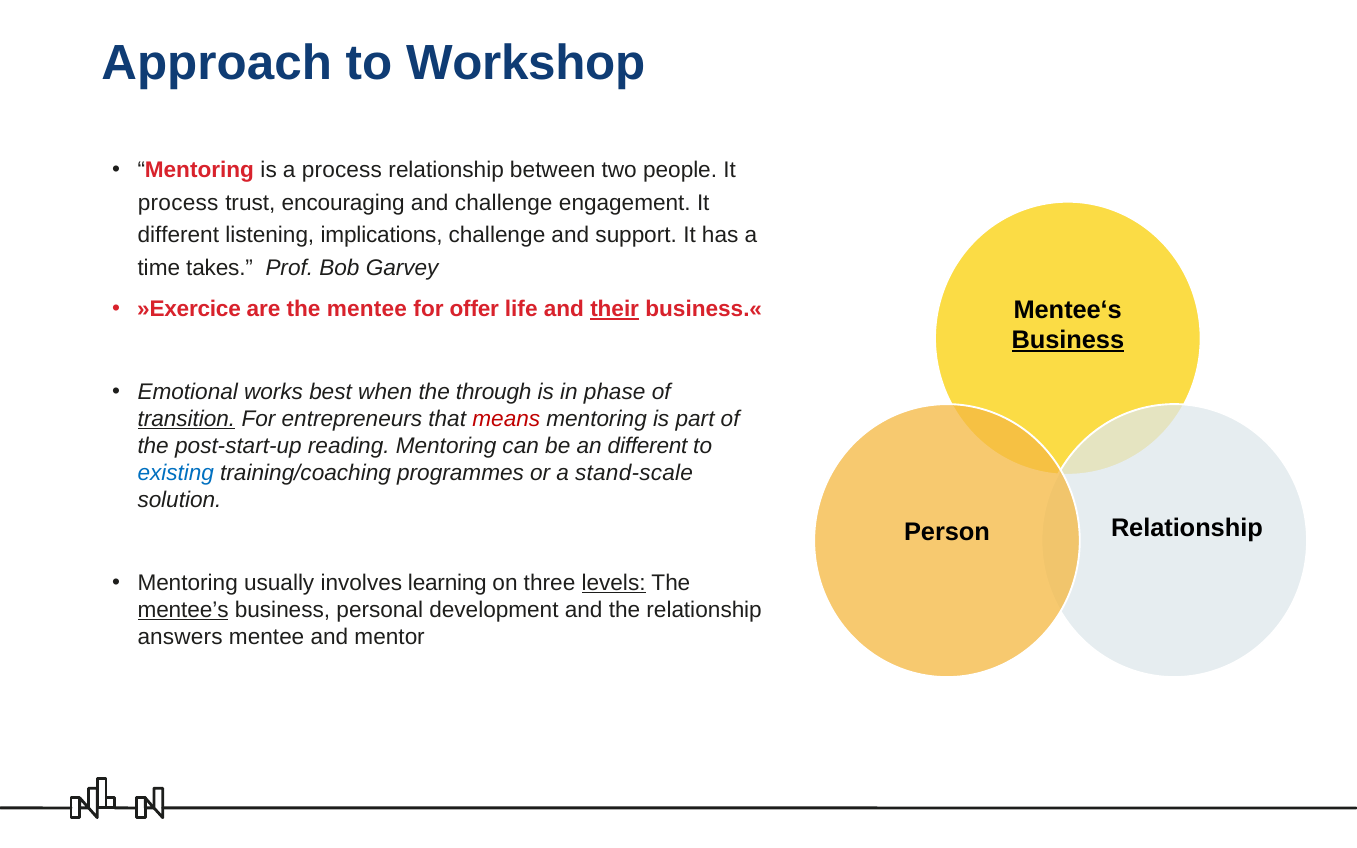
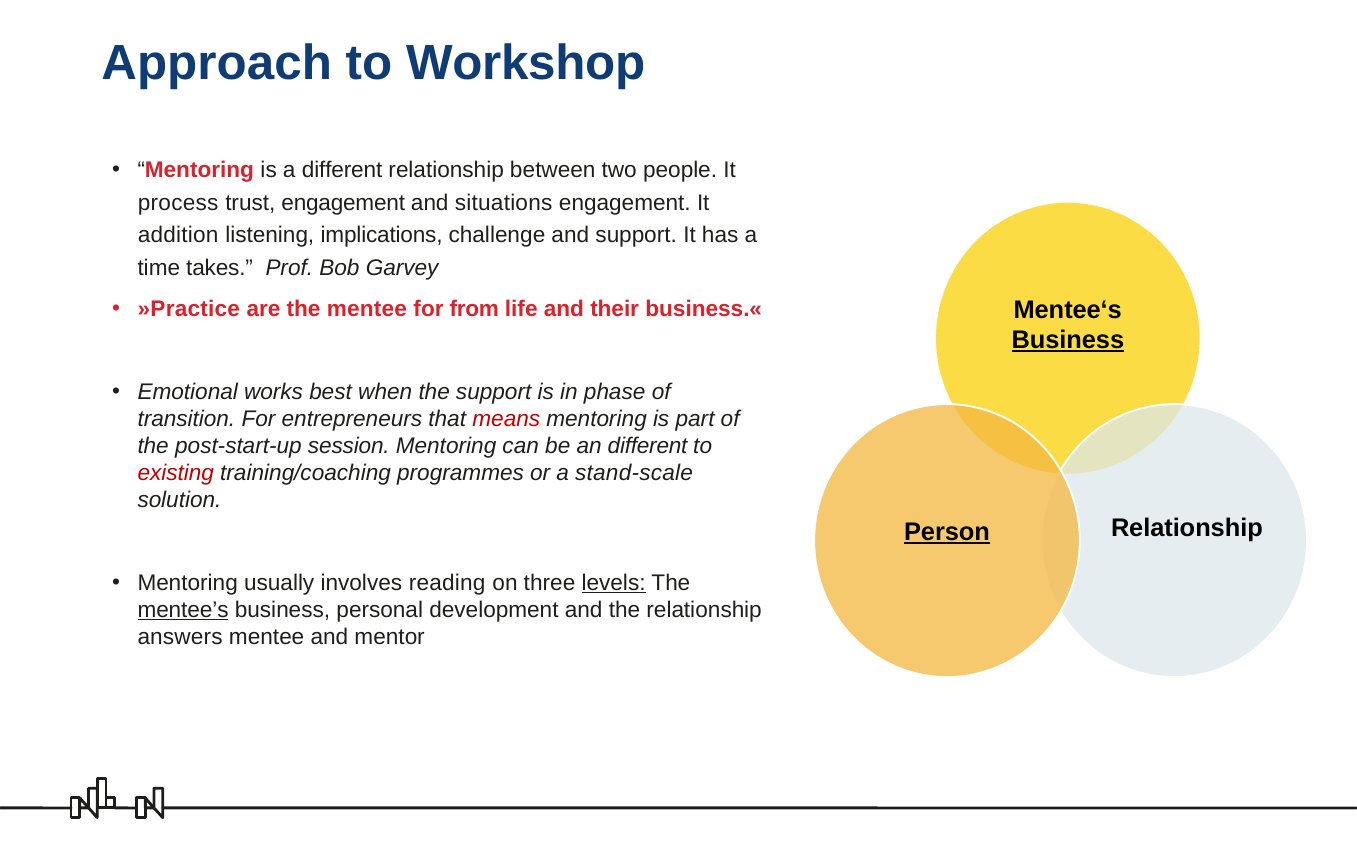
a process: process -> different (342, 170)
trust encouraging: encouraging -> engagement (343, 203)
and challenge: challenge -> situations (504, 203)
different: different -> addition (178, 235)
»Exercice: »Exercice -> »Practice (189, 309)
offer: offer -> from (474, 309)
their underline: present -> none (615, 309)
the through: through -> support (494, 392)
transition underline: present -> none (186, 419)
reading: reading -> session (349, 446)
existing colour: blue -> red (176, 473)
Person underline: none -> present (947, 532)
learning: learning -> reading (447, 583)
